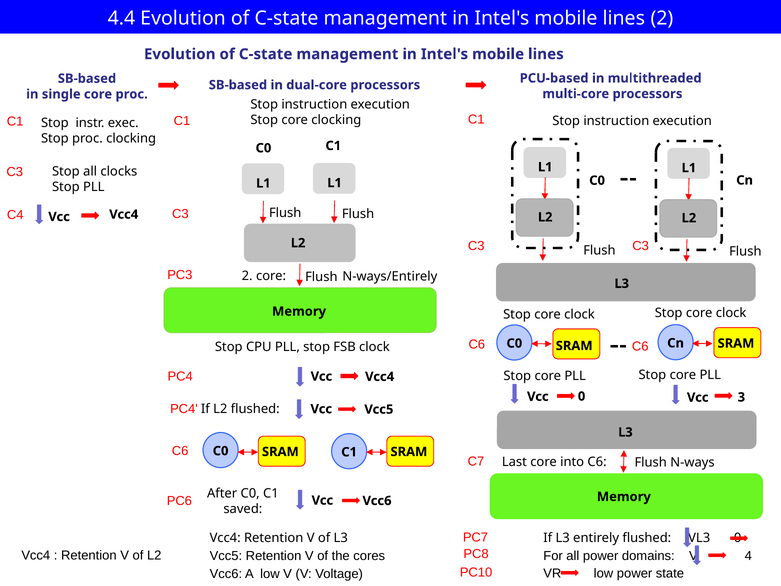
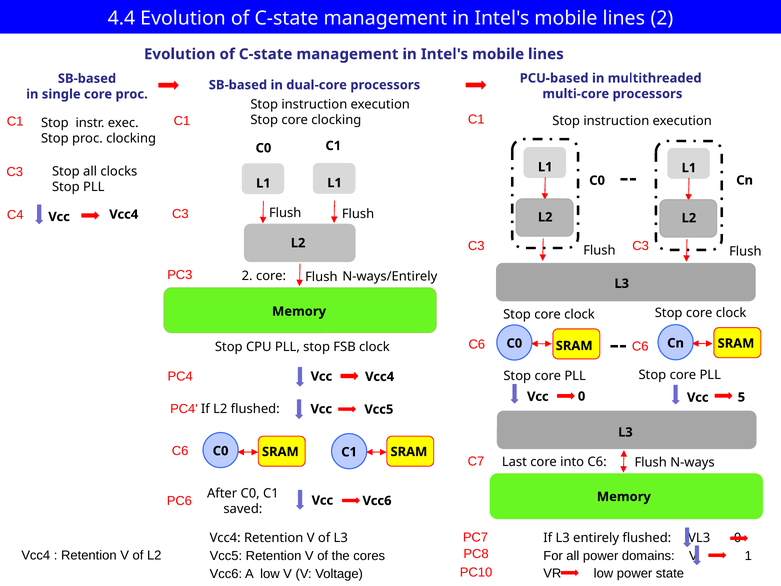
3: 3 -> 5 (741, 397)
4: 4 -> 1 (748, 556)
